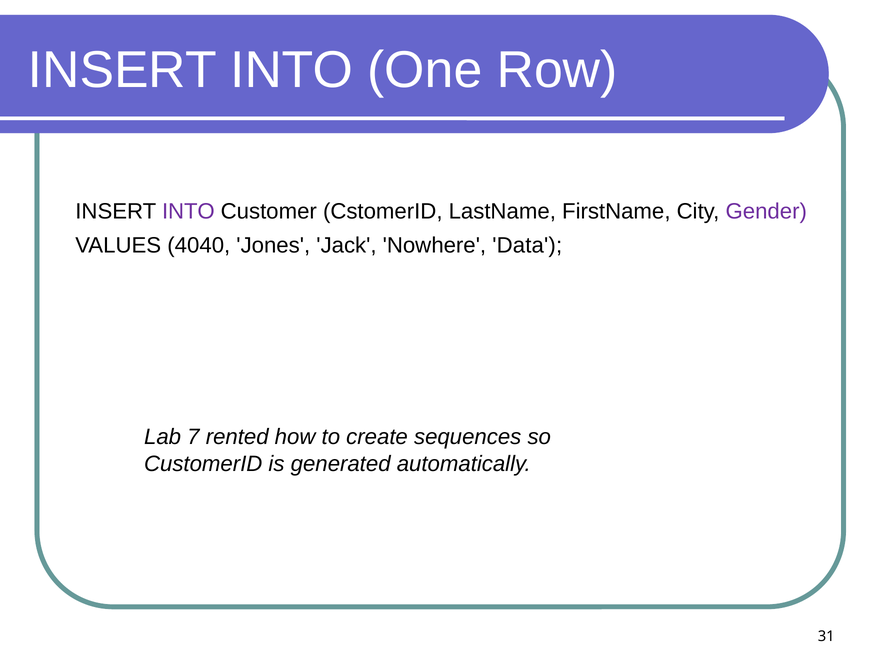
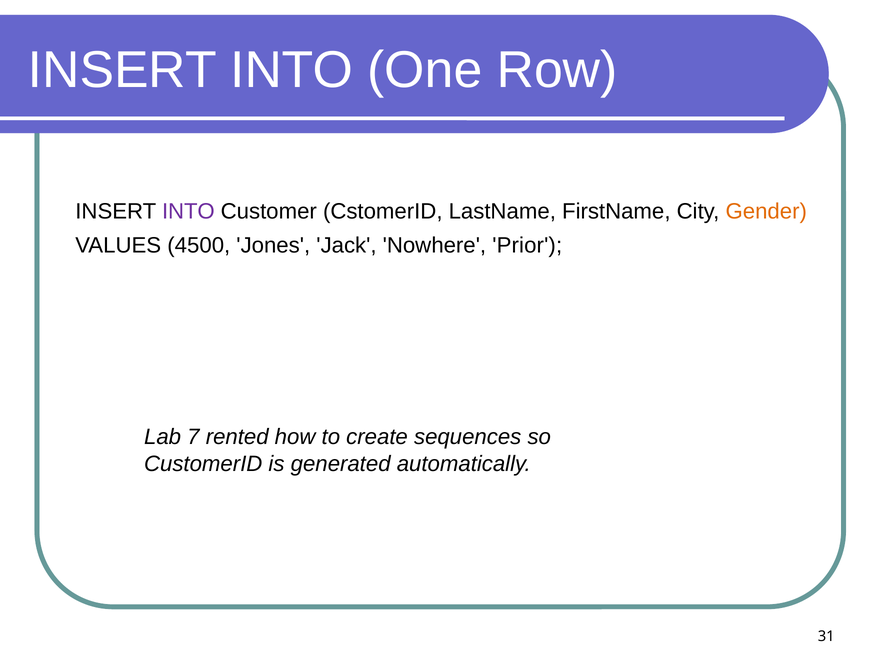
Gender colour: purple -> orange (766, 212)
4040: 4040 -> 4500 (199, 246)
Data: Data -> Prior (527, 246)
